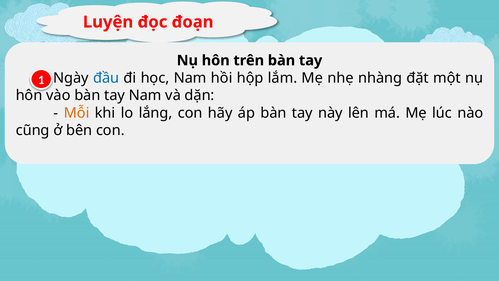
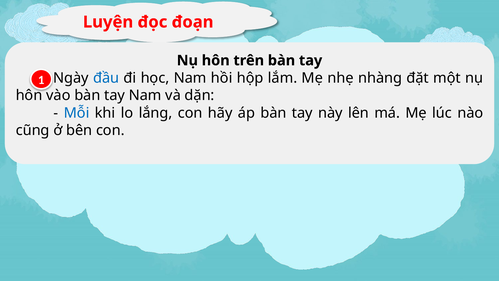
Mỗi colour: orange -> blue (77, 113)
